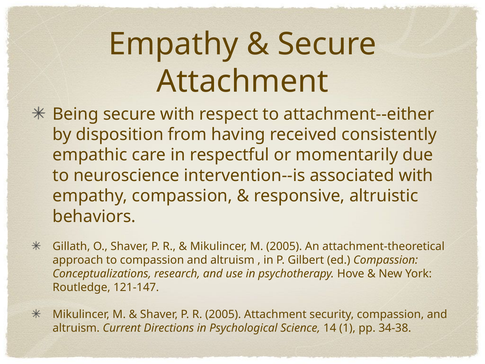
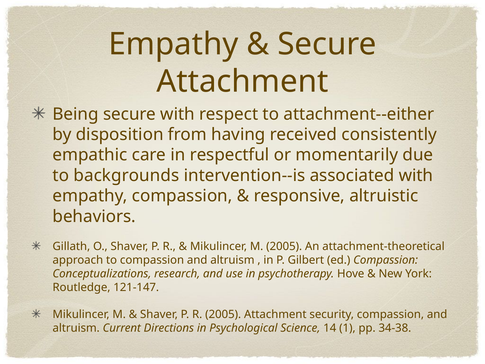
neuroscience: neuroscience -> backgrounds (126, 175)
